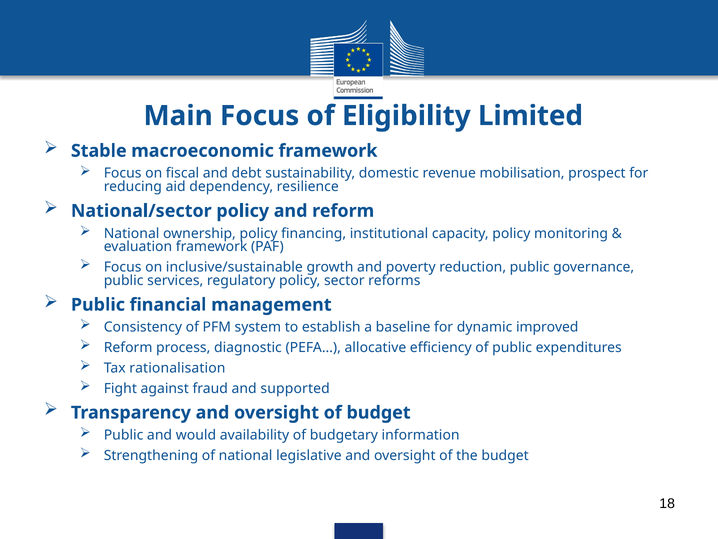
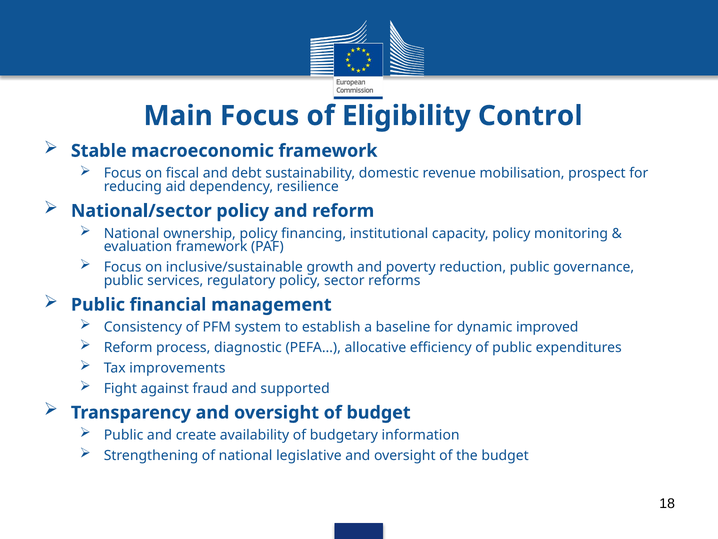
Limited: Limited -> Control (530, 116)
rationalisation: rationalisation -> improvements (177, 368)
would: would -> create (196, 435)
